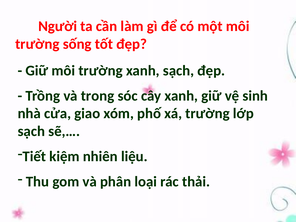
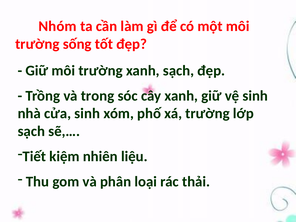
Người: Người -> Nhóm (58, 26)
cửa giao: giao -> sinh (87, 113)
